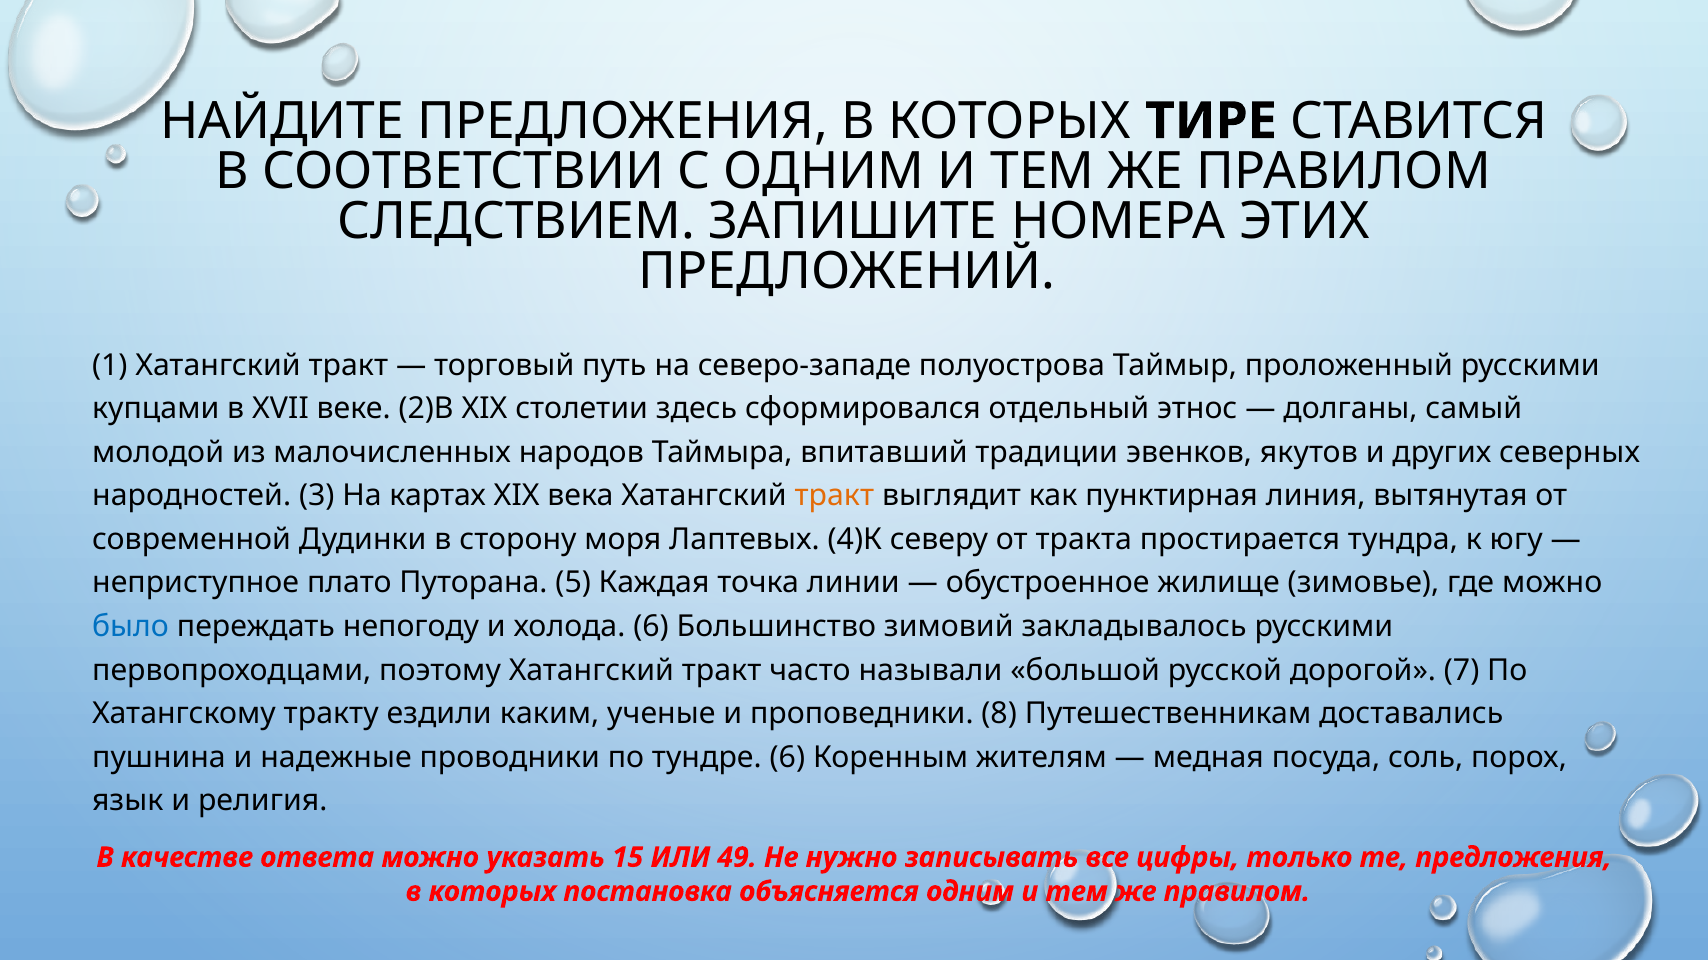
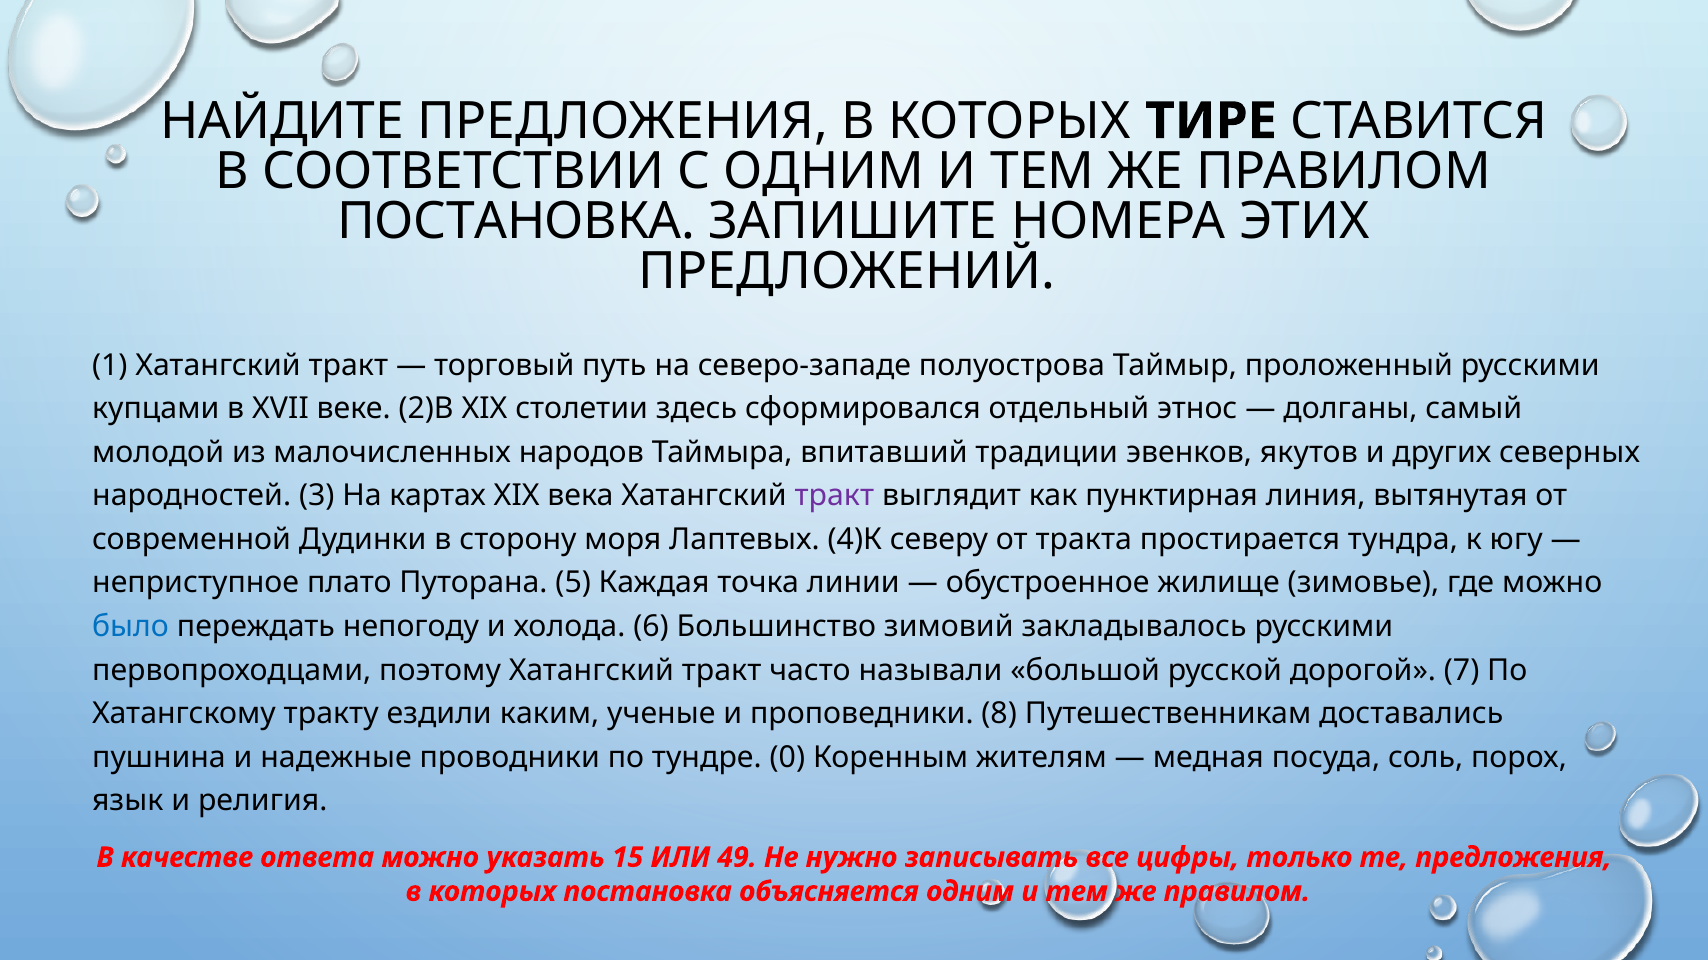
СЛЕДСТВИЕМ: СЛЕДСТВИЕМ -> ПОСТАНОВКА (516, 222)
тракт colour: orange -> purple (834, 496)
тундре 6: 6 -> 0 (787, 758)
